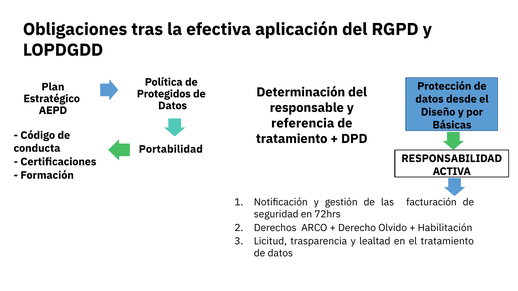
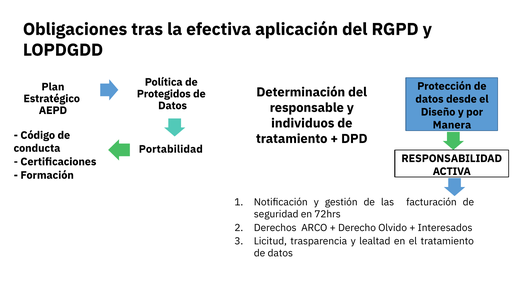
referencia: referencia -> individuos (303, 123)
Básicas: Básicas -> Manera (452, 125)
Habilitación: Habilitación -> Interesados (445, 228)
